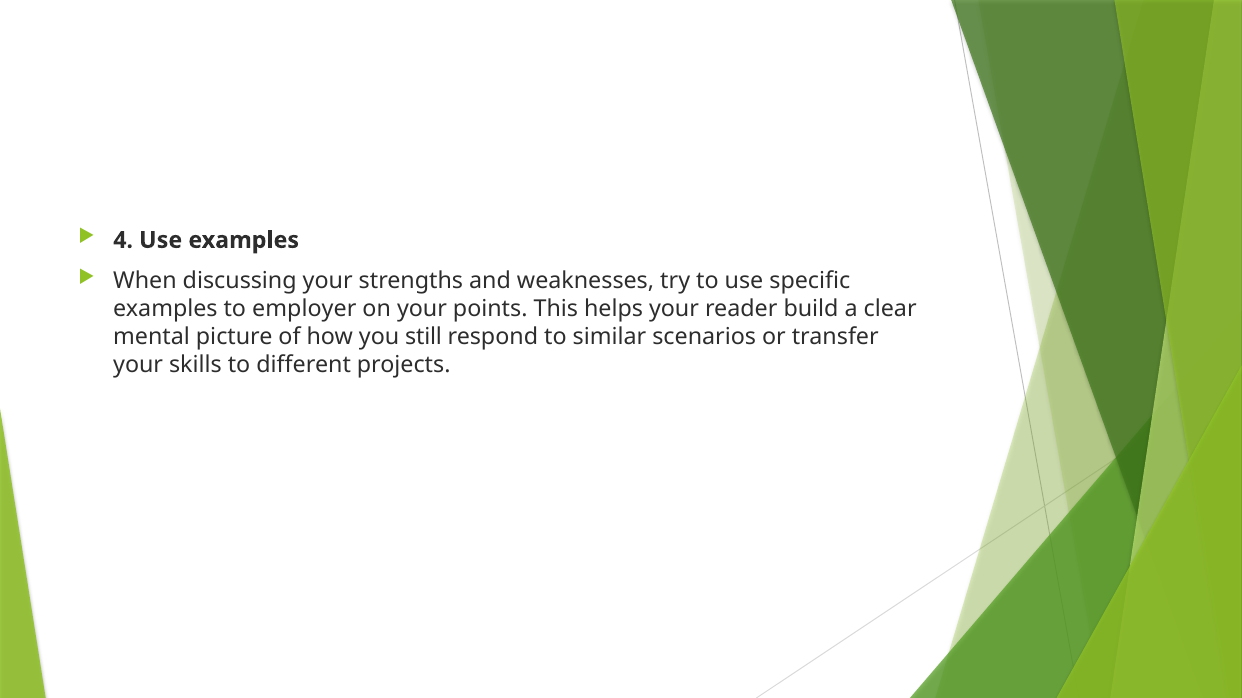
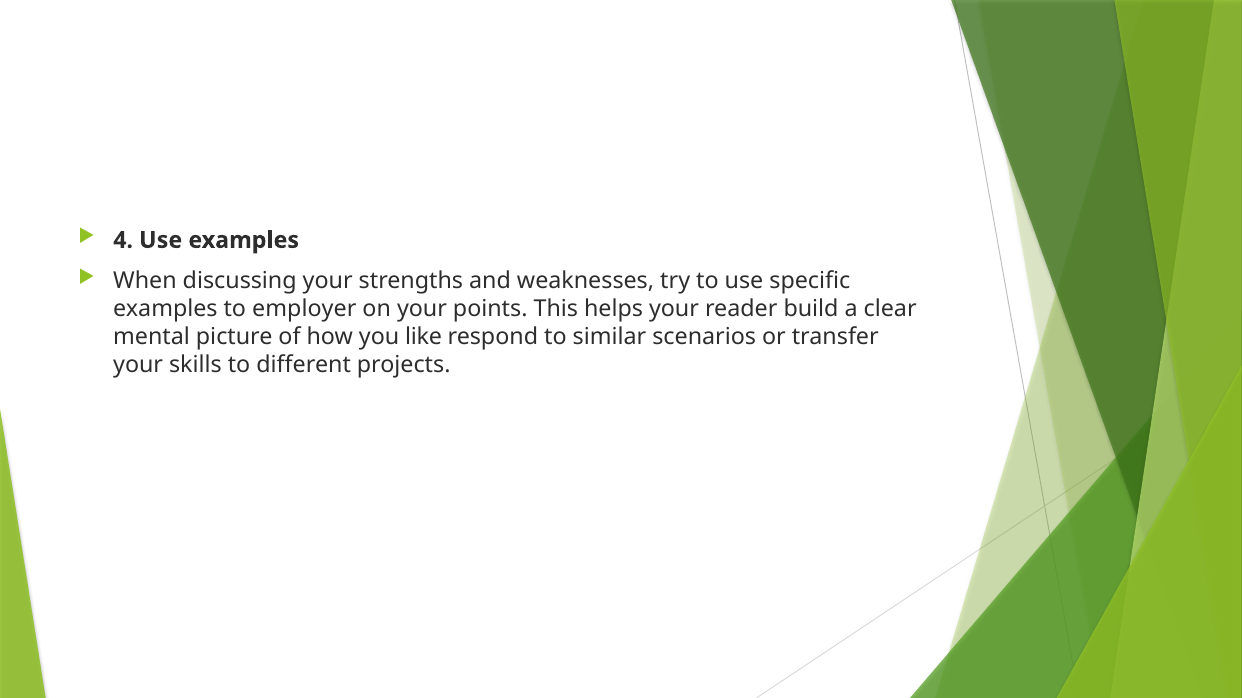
still: still -> like (424, 337)
